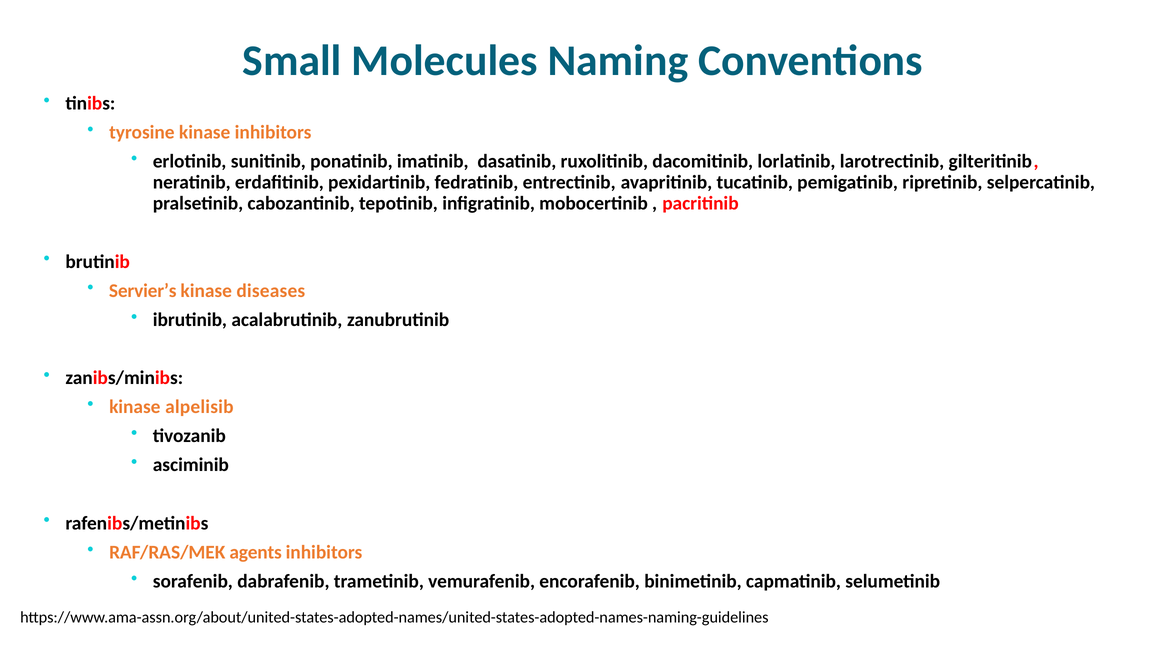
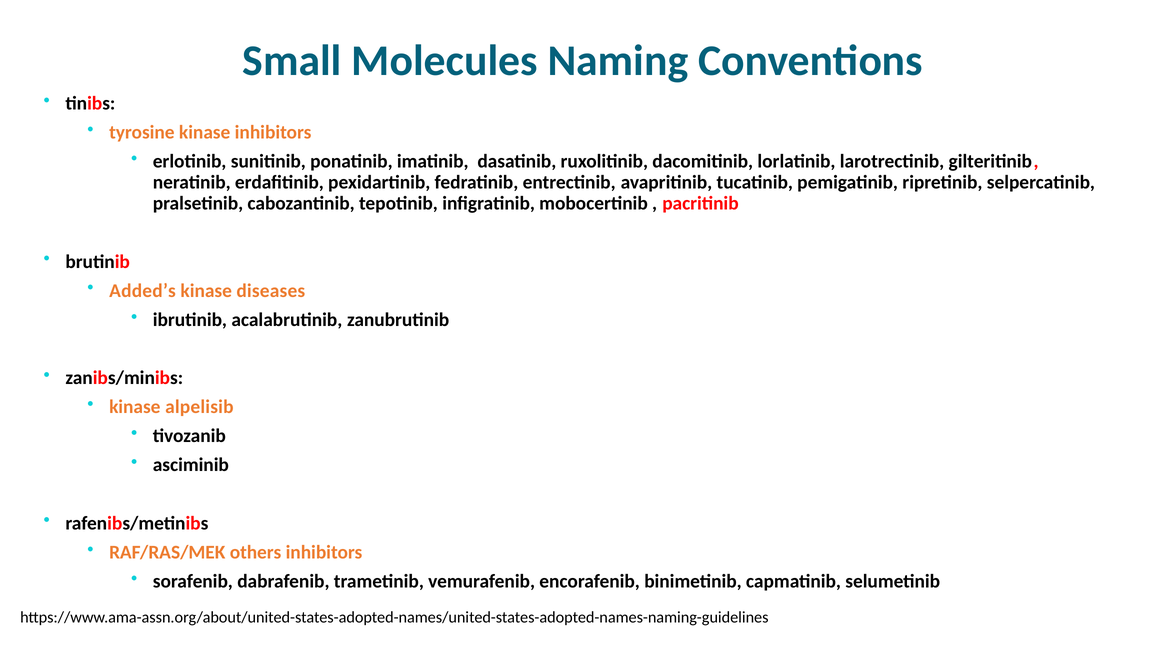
Servier’s: Servier’s -> Added’s (143, 291)
agents: agents -> others (256, 552)
